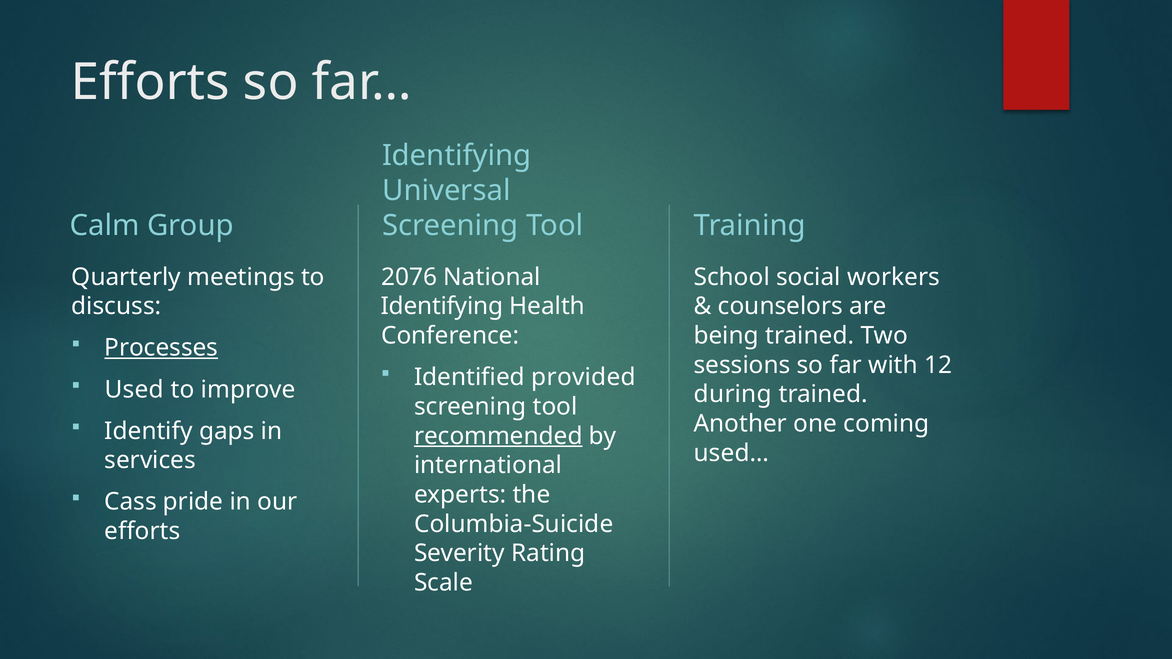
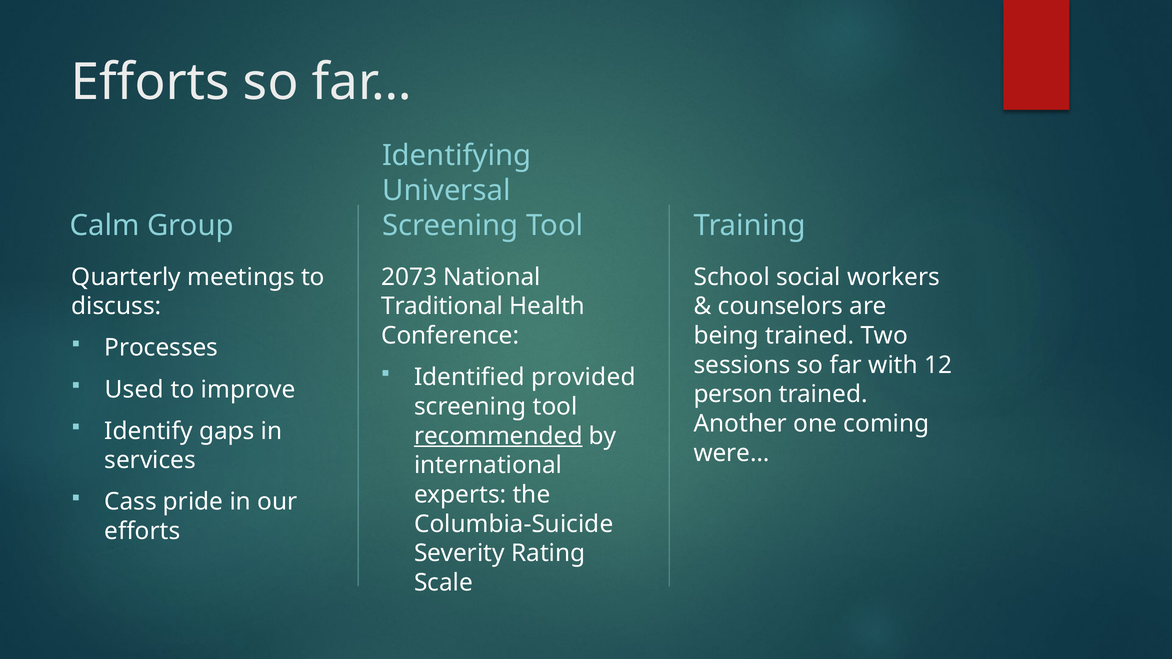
2076: 2076 -> 2073 (409, 277)
Identifying: Identifying -> Traditional (442, 307)
Processes underline: present -> none (161, 348)
during: during -> person (733, 395)
used…: used… -> were… (732, 453)
